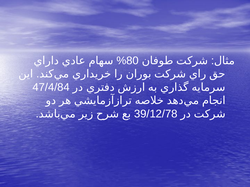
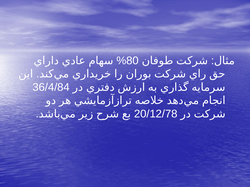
47/4/84: 47/4/84 -> 36/4/84 (51, 87)
39/12/78: 39/12/78 -> 20/12/78 (156, 114)
